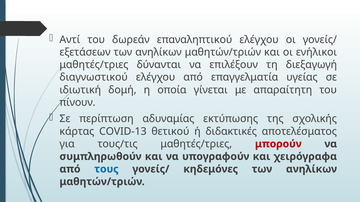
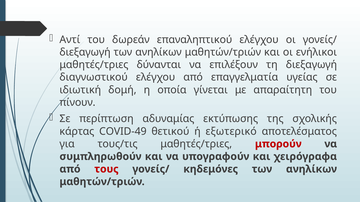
εξετάσεων: εξετάσεων -> διεξαγωγή (85, 52)
COVID-13: COVID-13 -> COVID-49 (123, 132)
διδακτικές: διδακτικές -> εξωτερικό (231, 132)
τους colour: blue -> red (106, 169)
